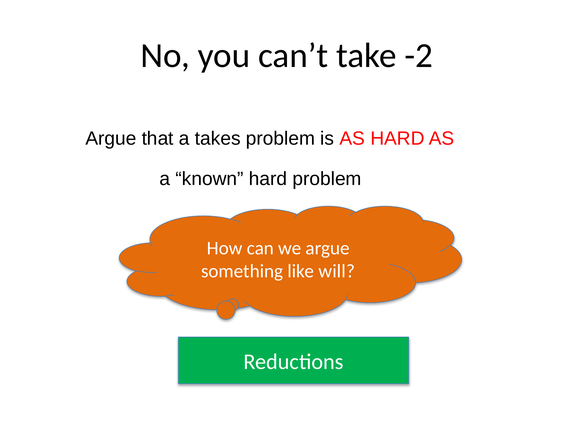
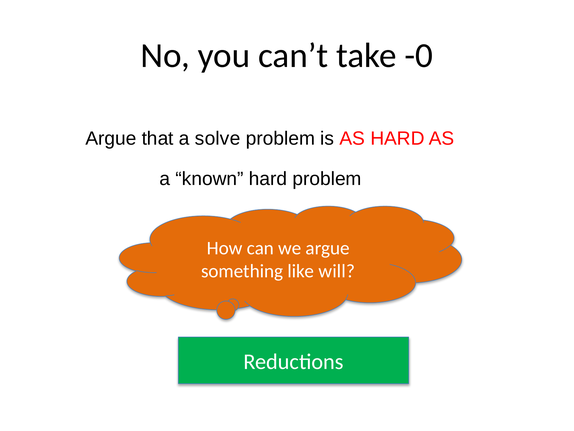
-2: -2 -> -0 (419, 56)
takes: takes -> solve (218, 138)
